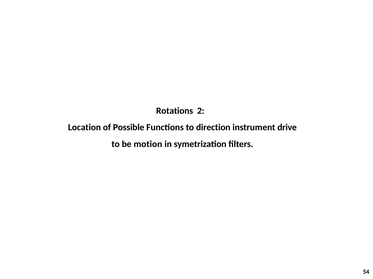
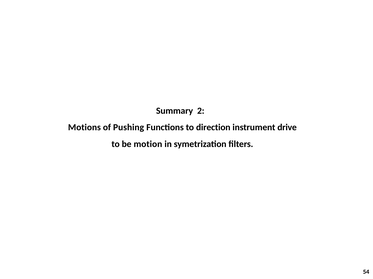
Rotations: Rotations -> Summary (175, 111)
Location: Location -> Motions (84, 128)
Possible: Possible -> Pushing (129, 128)
